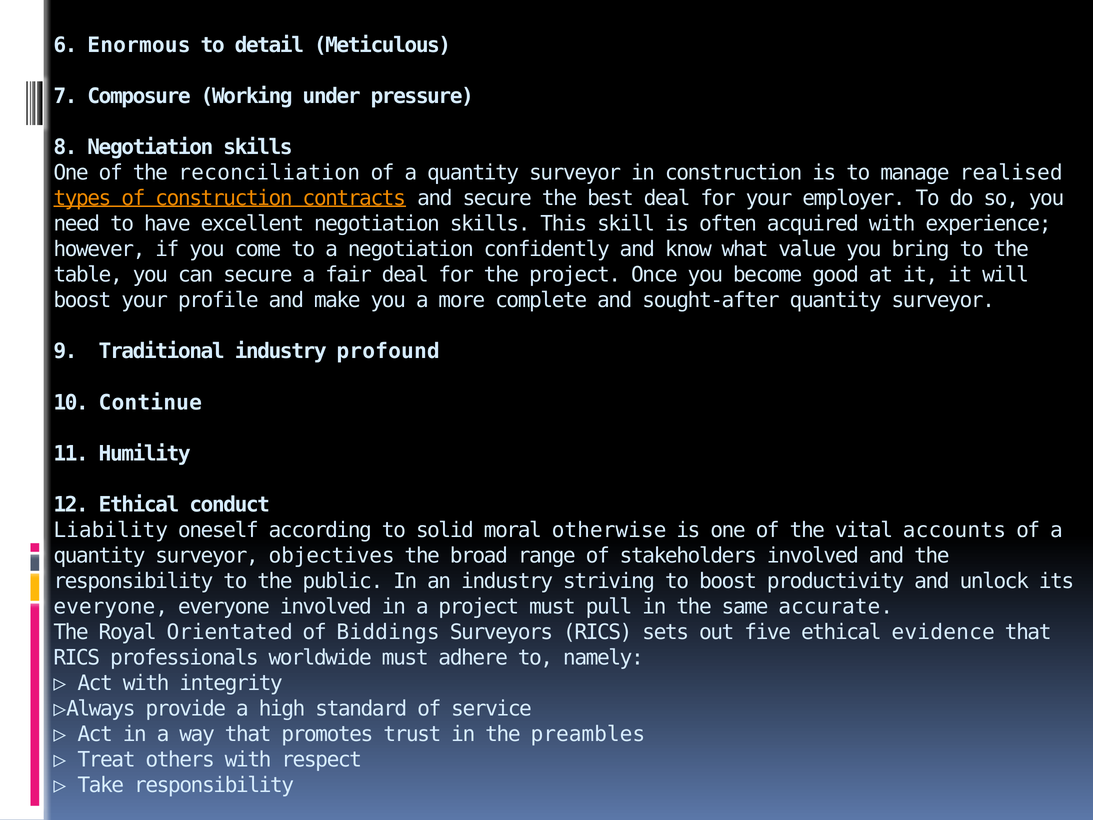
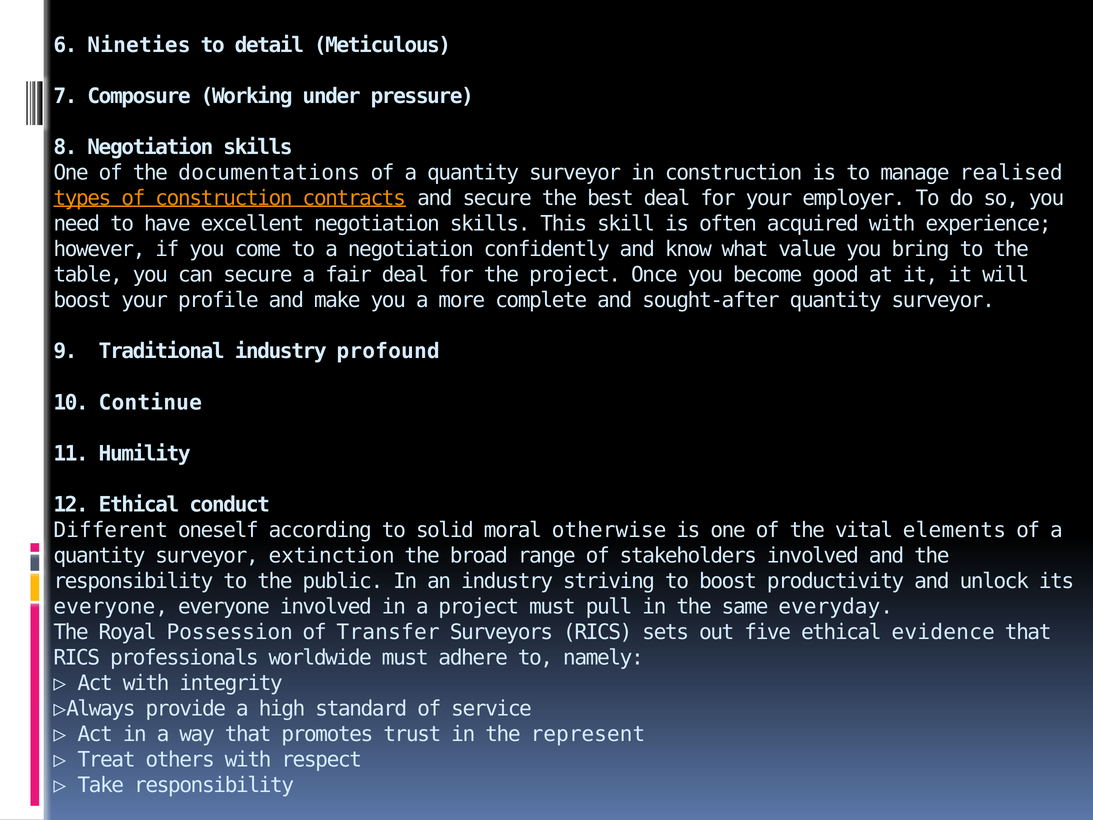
Enormous: Enormous -> Nineties (139, 45)
reconciliation: reconciliation -> documentations (269, 173)
Liability: Liability -> Different (111, 530)
accounts: accounts -> elements (954, 530)
objectives: objectives -> extinction (332, 555)
accurate: accurate -> everyday (836, 607)
Orientated: Orientated -> Possession (230, 632)
Biddings: Biddings -> Transfer (388, 632)
preambles: preambles -> represent (588, 734)
